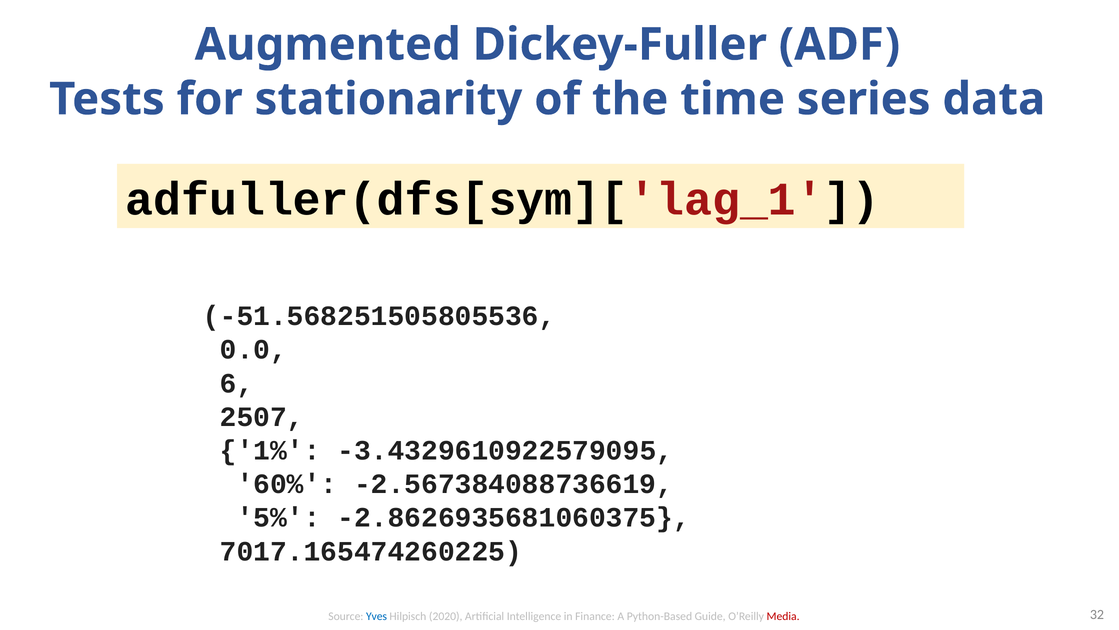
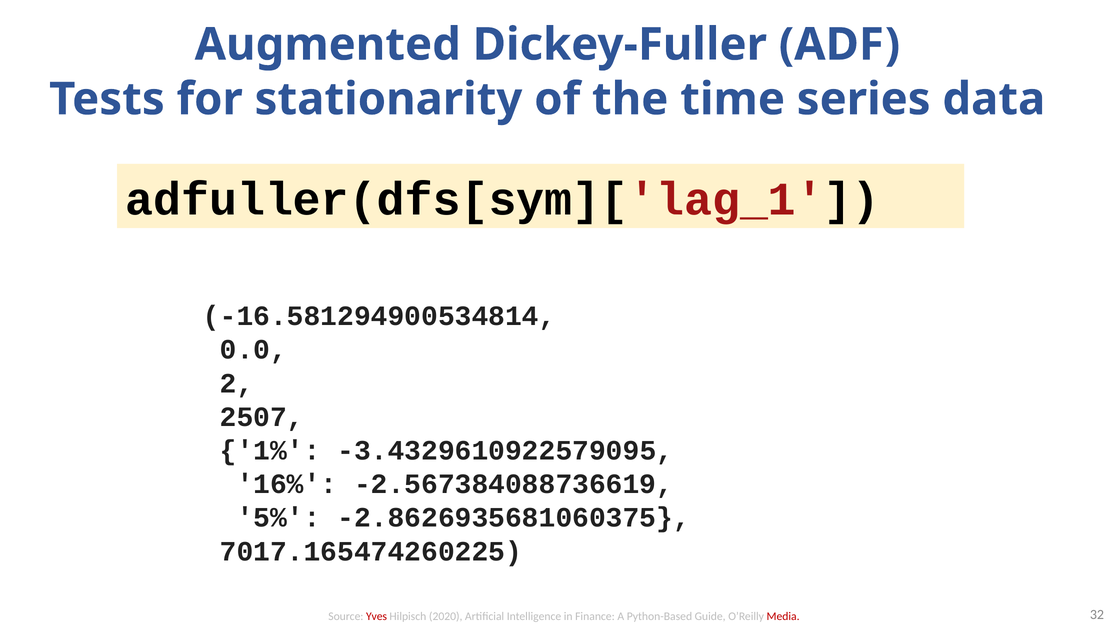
-51.568251505805536: -51.568251505805536 -> -16.581294900534814 (379, 316)
6: 6 -> 2 (237, 383)
60%: 60% -> 16% (287, 484)
Yves colour: blue -> red (377, 616)
